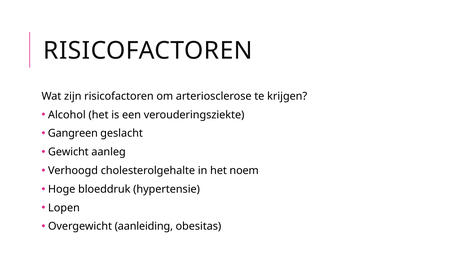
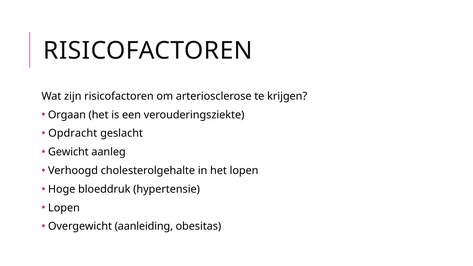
Alcohol: Alcohol -> Orgaan (67, 115)
Gangreen: Gangreen -> Opdracht (73, 133)
het noem: noem -> lopen (244, 171)
